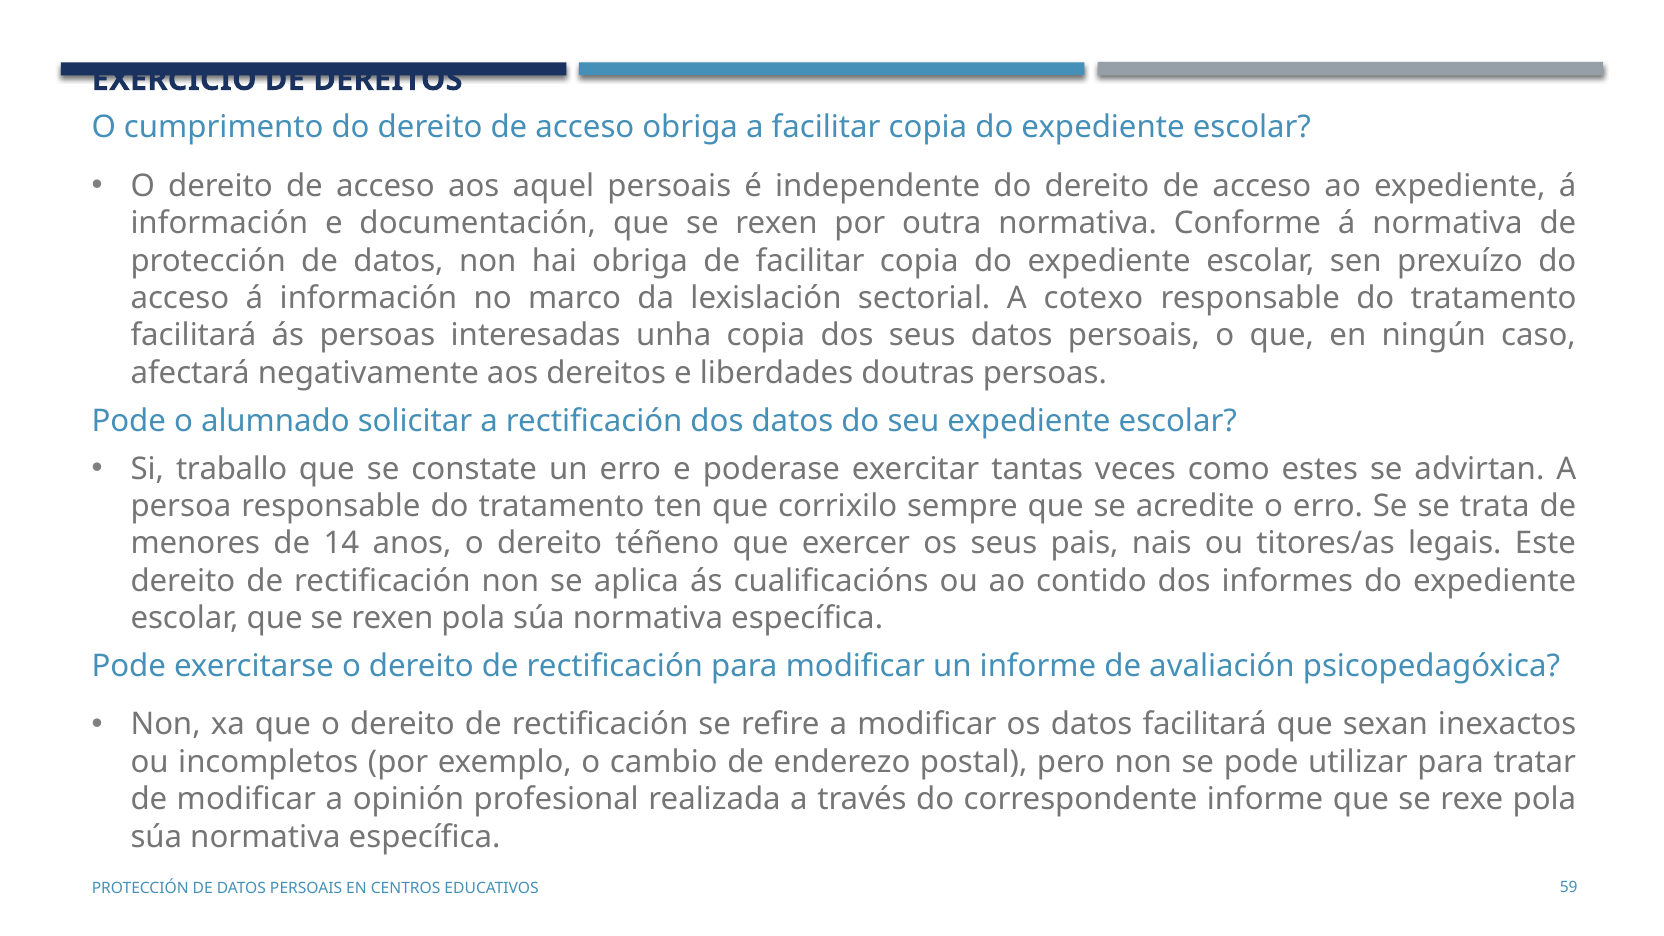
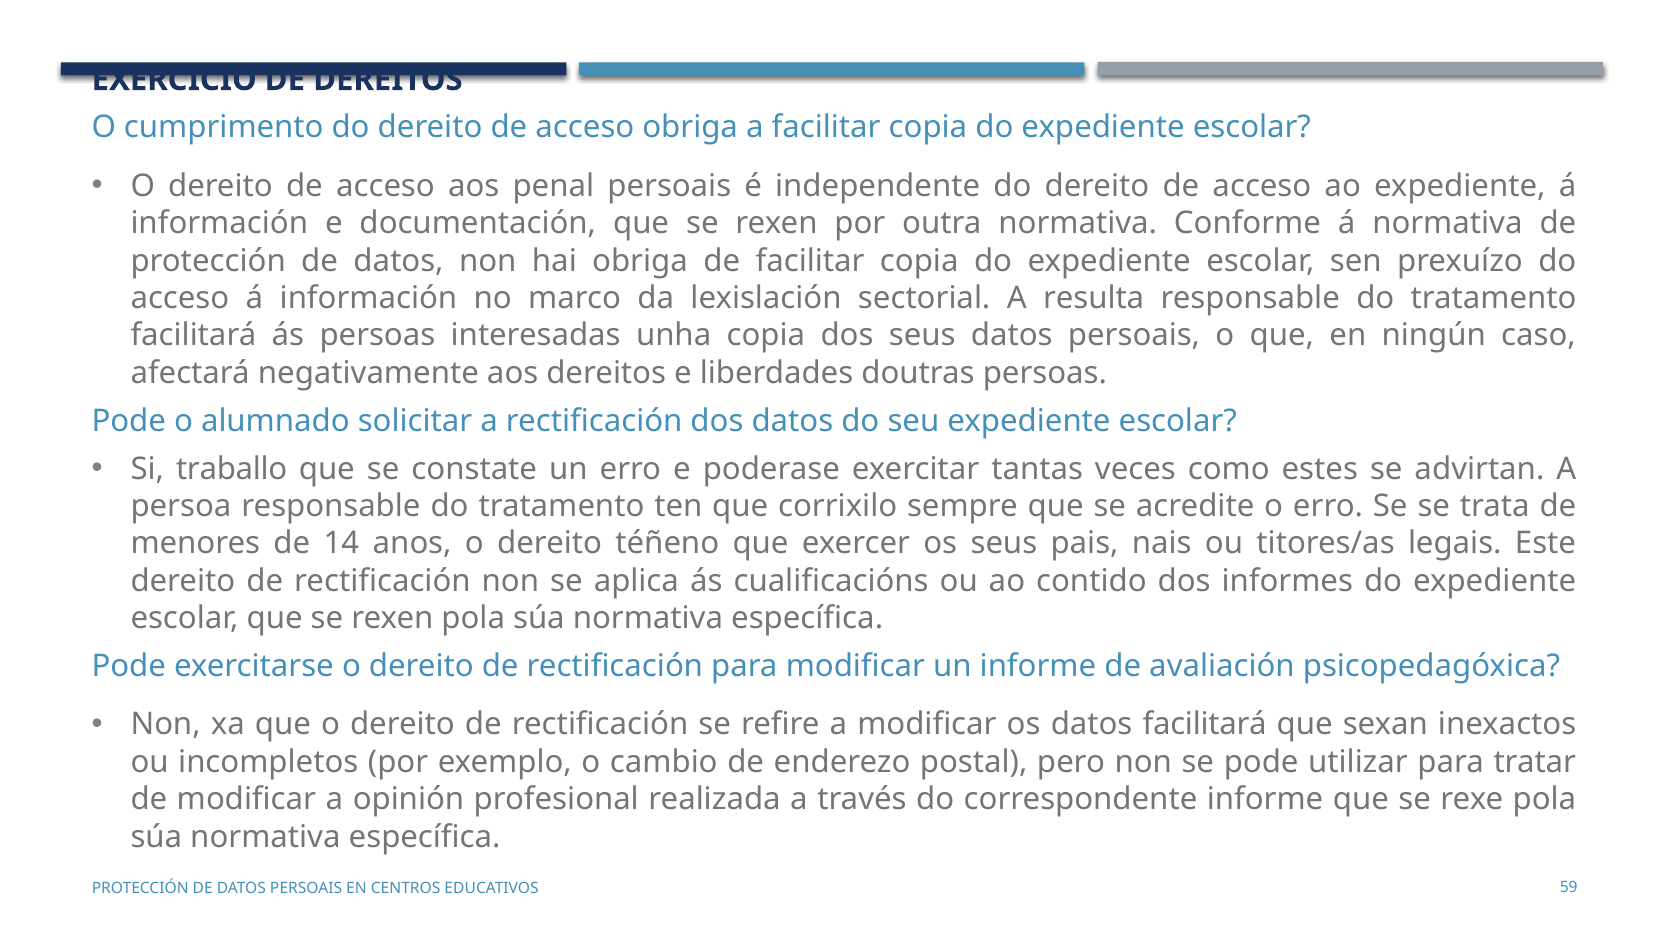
aquel: aquel -> penal (553, 186)
cotexo: cotexo -> resulta (1094, 298)
